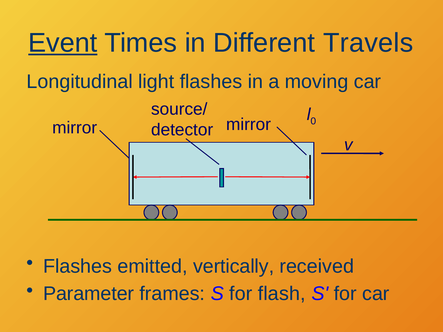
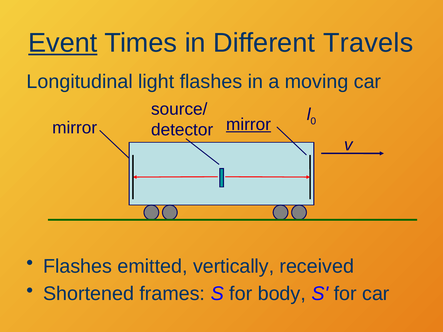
mirror underline: none -> present (248, 124)
Parameter: Parameter -> Shortened (89, 294)
flash: flash -> body (282, 294)
